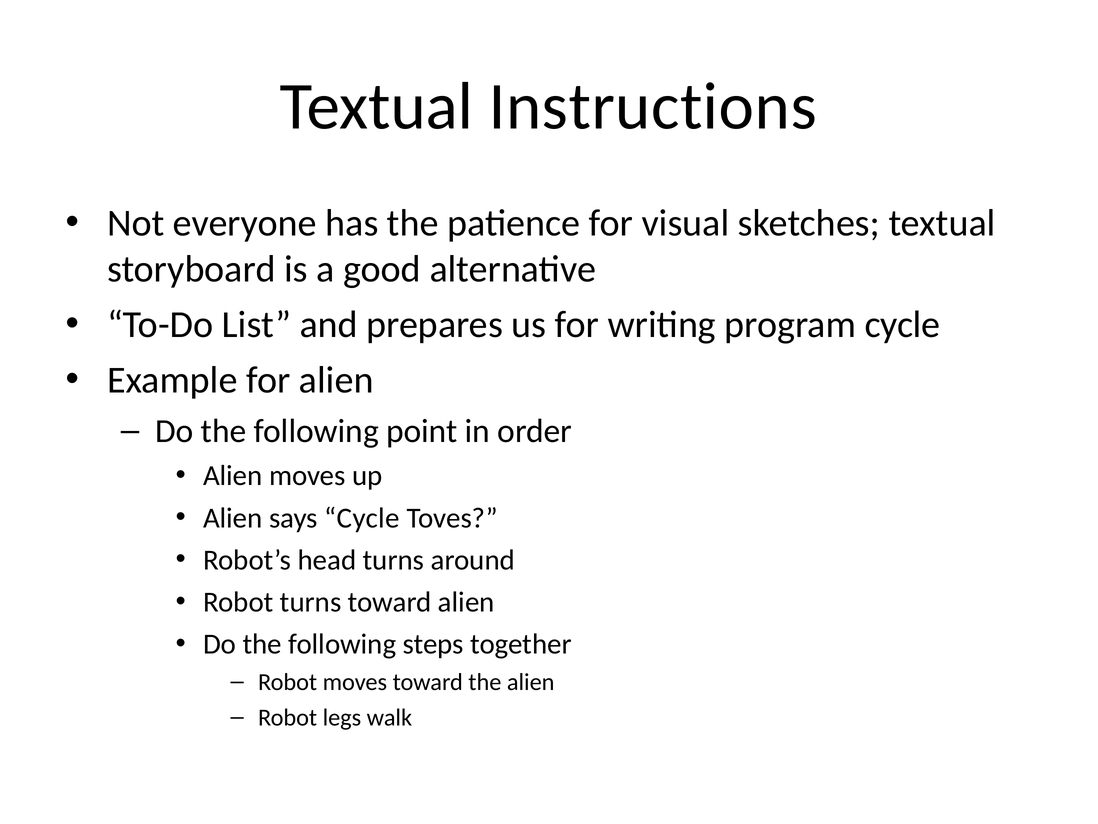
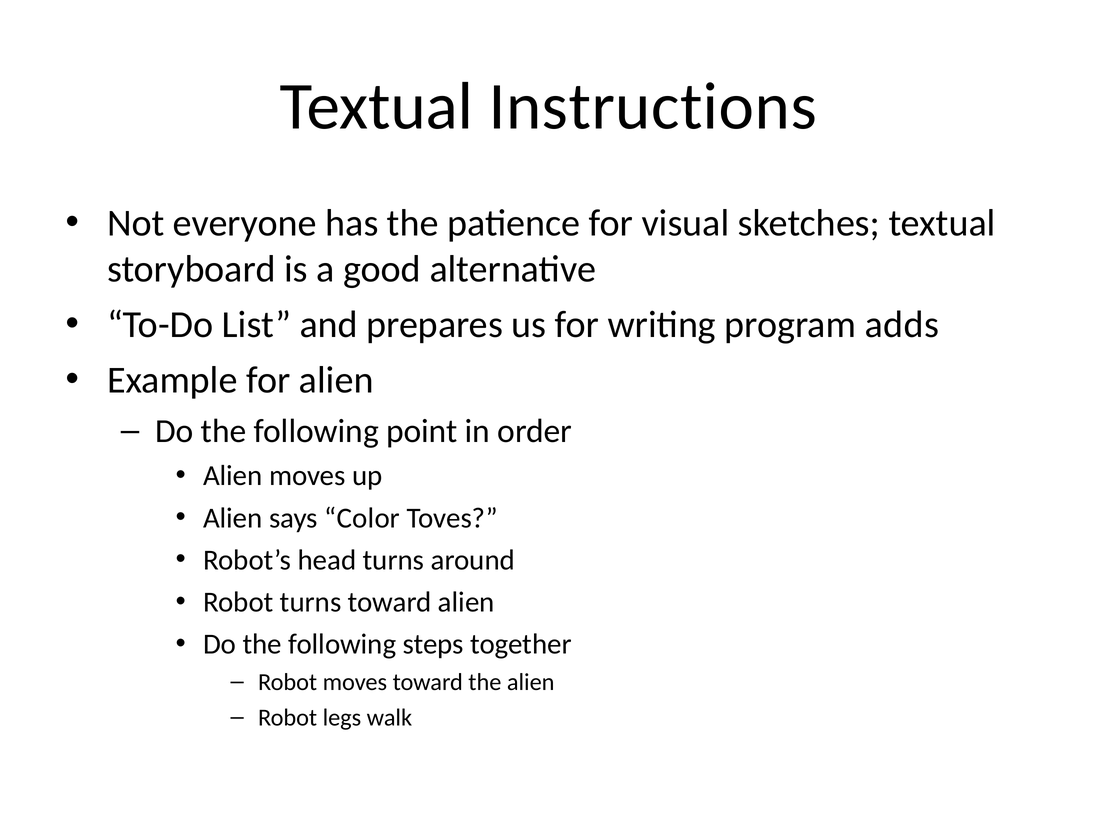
program cycle: cycle -> adds (902, 324)
says Cycle: Cycle -> Color (362, 518)
